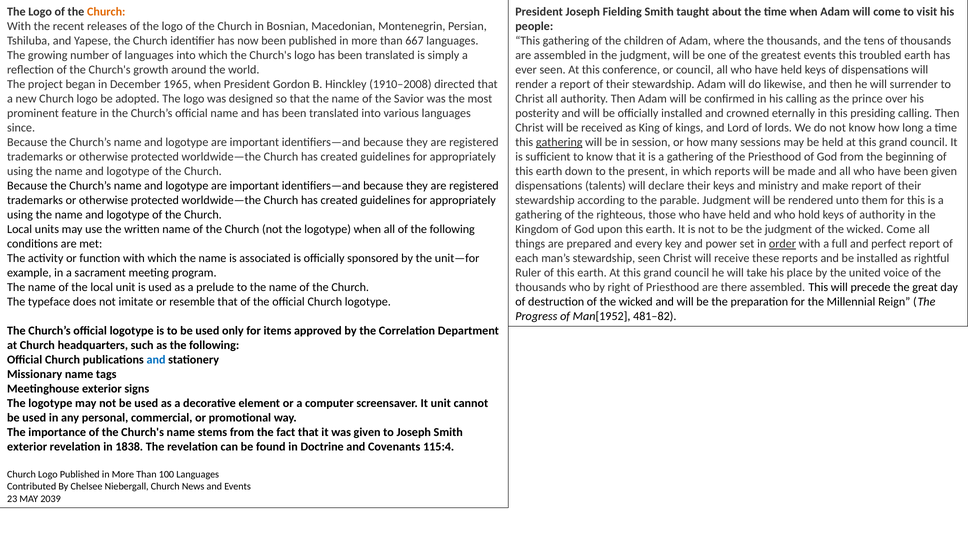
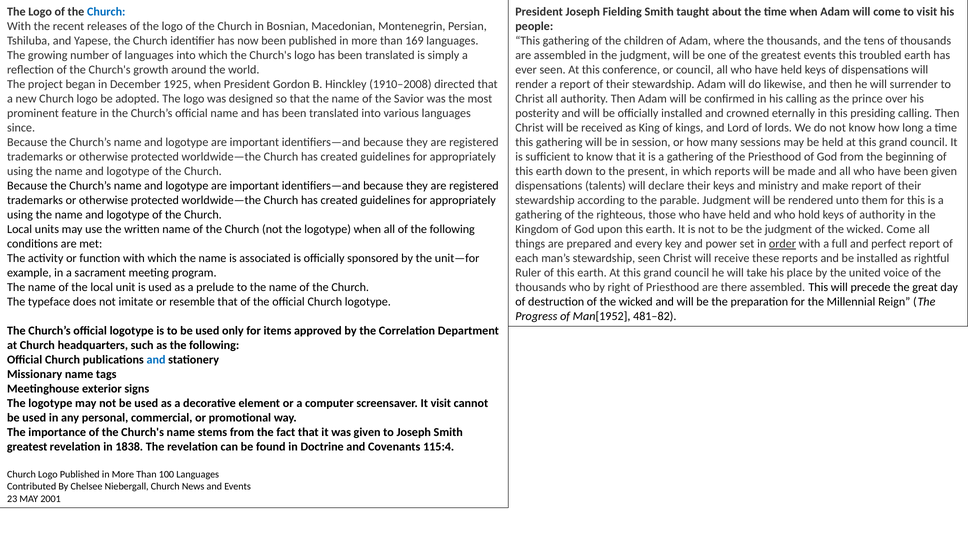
Church colour: orange -> blue (106, 12)
667: 667 -> 169 (414, 41)
1965: 1965 -> 1925 (177, 84)
gathering underline: present -> none (559, 142)
It unit: unit -> visit (441, 404)
exterior: exterior -> greatest (27, 447)
2039: 2039 -> 2001 (51, 499)
